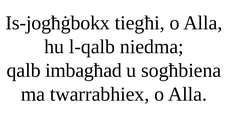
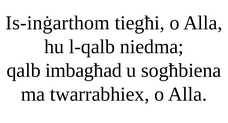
Is-jogħġbokx: Is-jogħġbokx -> Is-inġarthom (58, 23)
